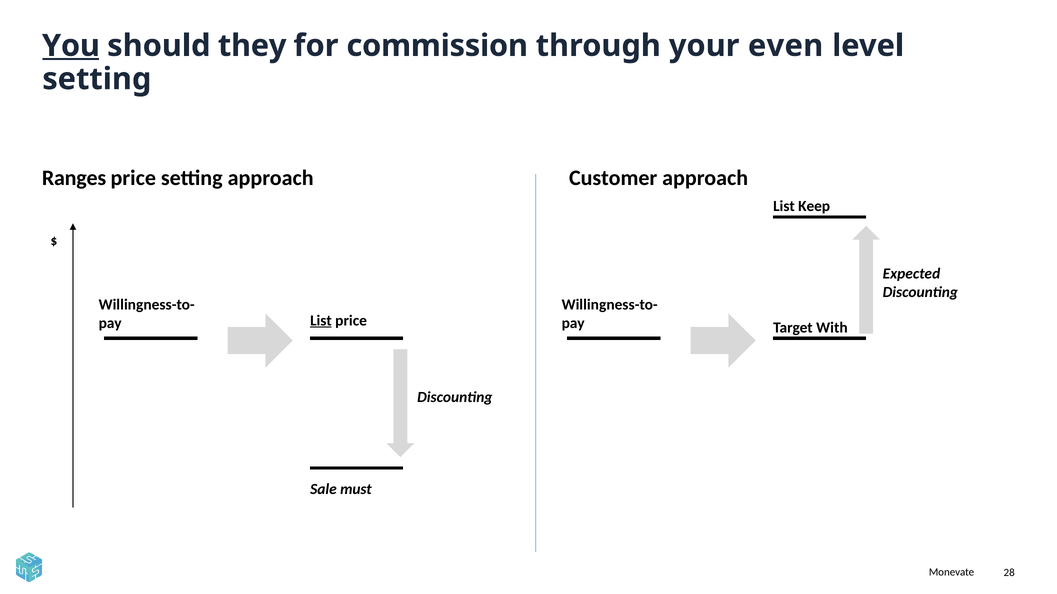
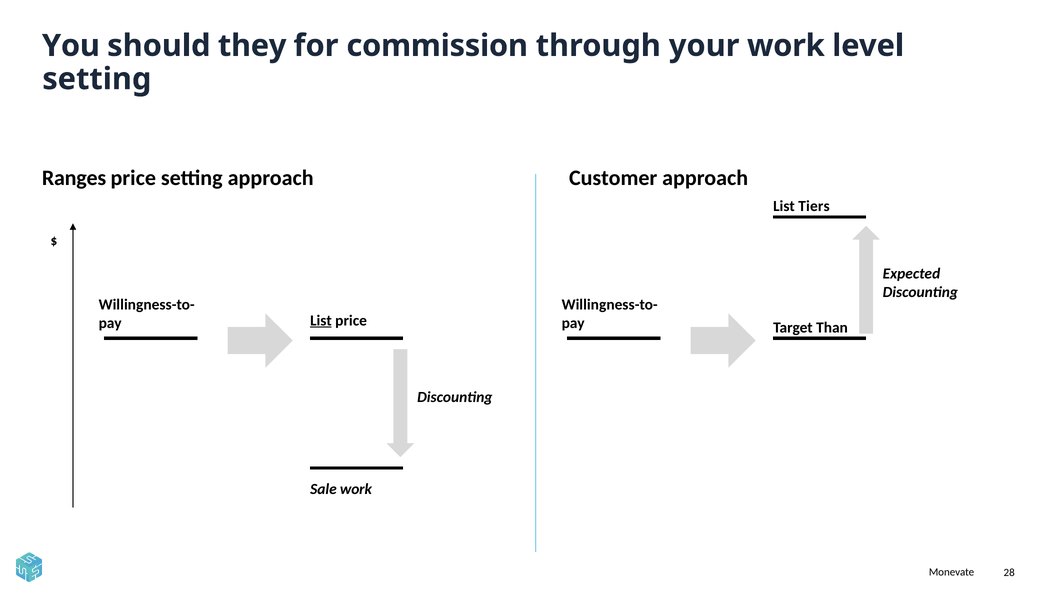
You underline: present -> none (71, 46)
your even: even -> work (786, 46)
Keep: Keep -> Tiers (814, 206)
With: With -> Than (832, 328)
Sale must: must -> work (356, 490)
